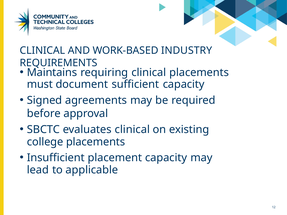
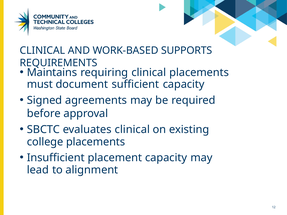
INDUSTRY: INDUSTRY -> SUPPORTS (187, 51)
applicable: applicable -> alignment (92, 170)
